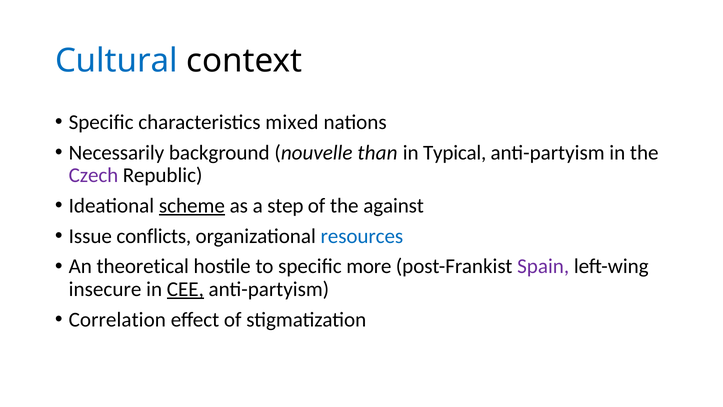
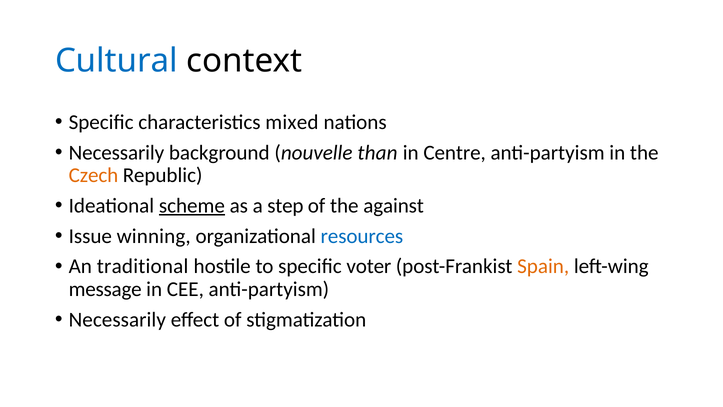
Typical: Typical -> Centre (455, 153)
Czech colour: purple -> orange (93, 175)
conflicts: conflicts -> winning (154, 236)
theoretical: theoretical -> traditional (143, 266)
more: more -> voter (369, 266)
Spain colour: purple -> orange (543, 266)
insecure: insecure -> message (105, 289)
CEE underline: present -> none (185, 289)
Correlation: Correlation -> Necessarily (117, 319)
